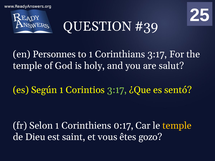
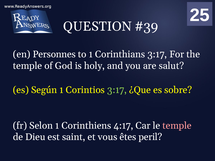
sentó: sentó -> sobre (178, 90)
0:17: 0:17 -> 4:17 (123, 126)
temple colour: yellow -> pink (177, 126)
gozo: gozo -> peril (150, 137)
